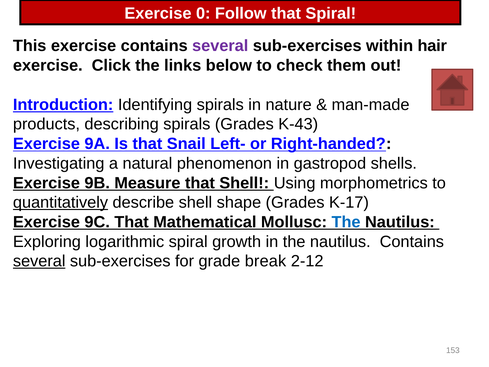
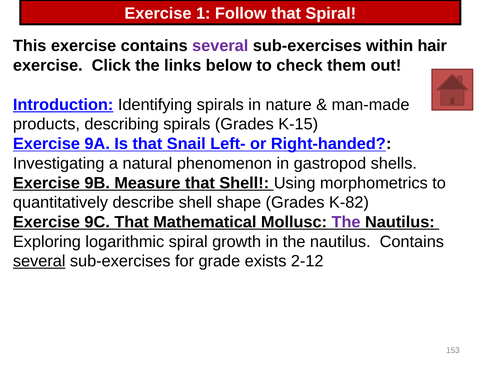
0: 0 -> 1 (203, 13)
K-43: K-43 -> K-15 (298, 124)
quantitatively underline: present -> none (60, 202)
K-17: K-17 -> K-82 (349, 202)
The colour: blue -> purple (346, 222)
break: break -> exists (266, 261)
